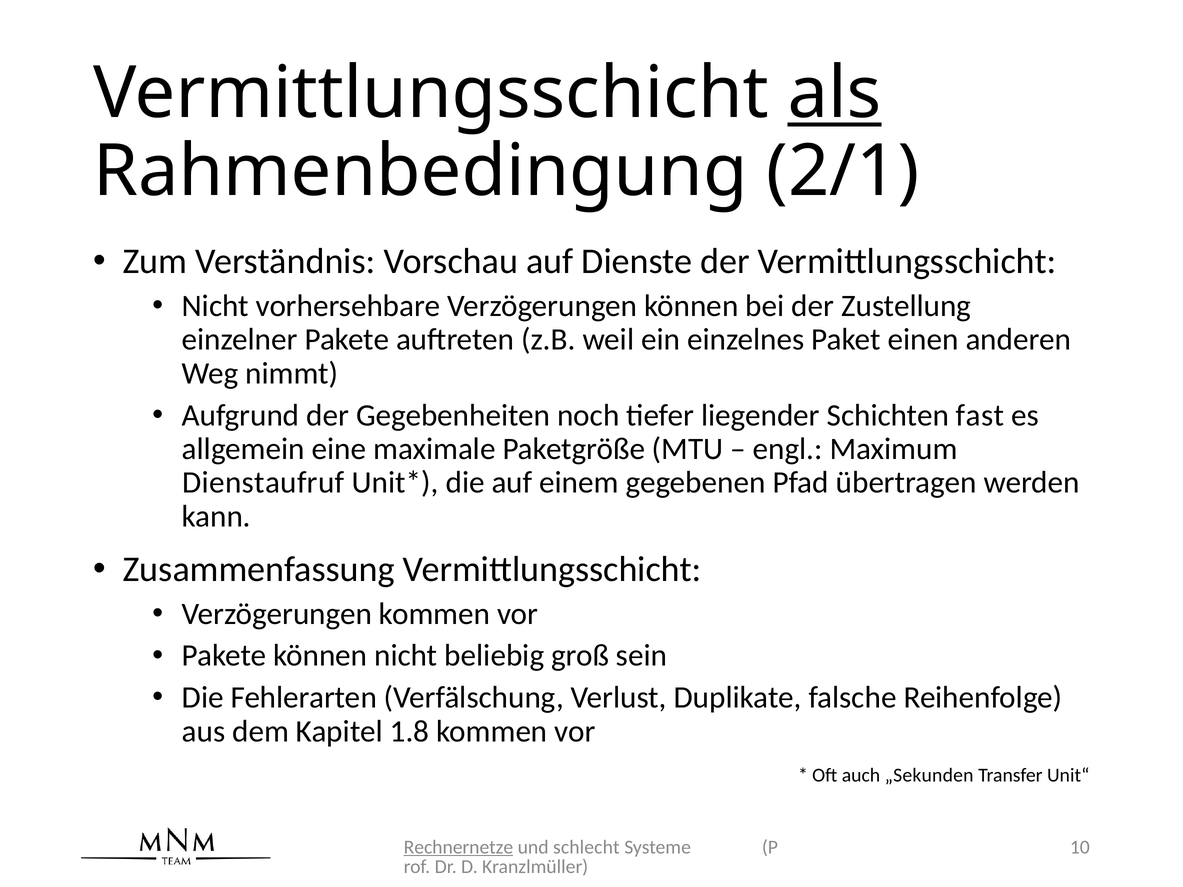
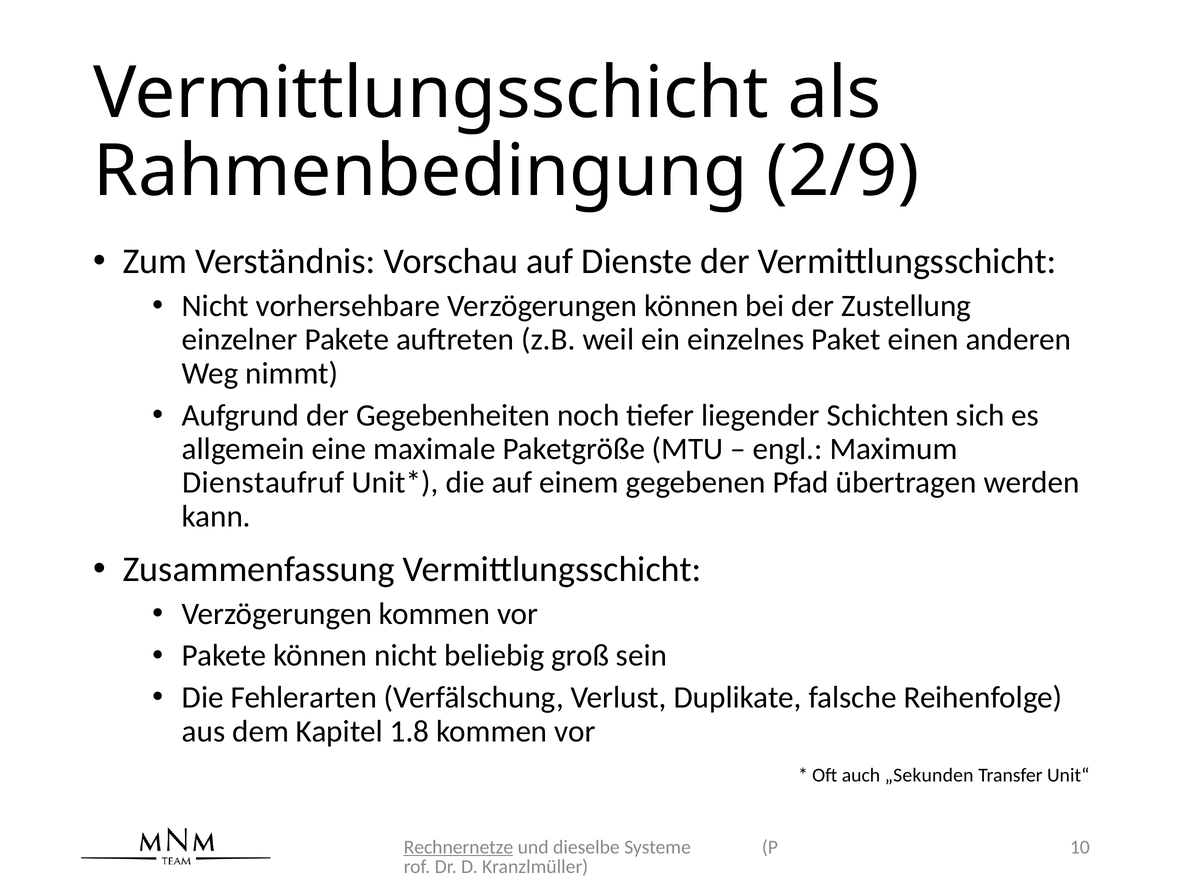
als underline: present -> none (835, 93)
2/1: 2/1 -> 2/9 (843, 172)
fast: fast -> sich (980, 415)
schlecht: schlecht -> dieselbe (586, 847)
